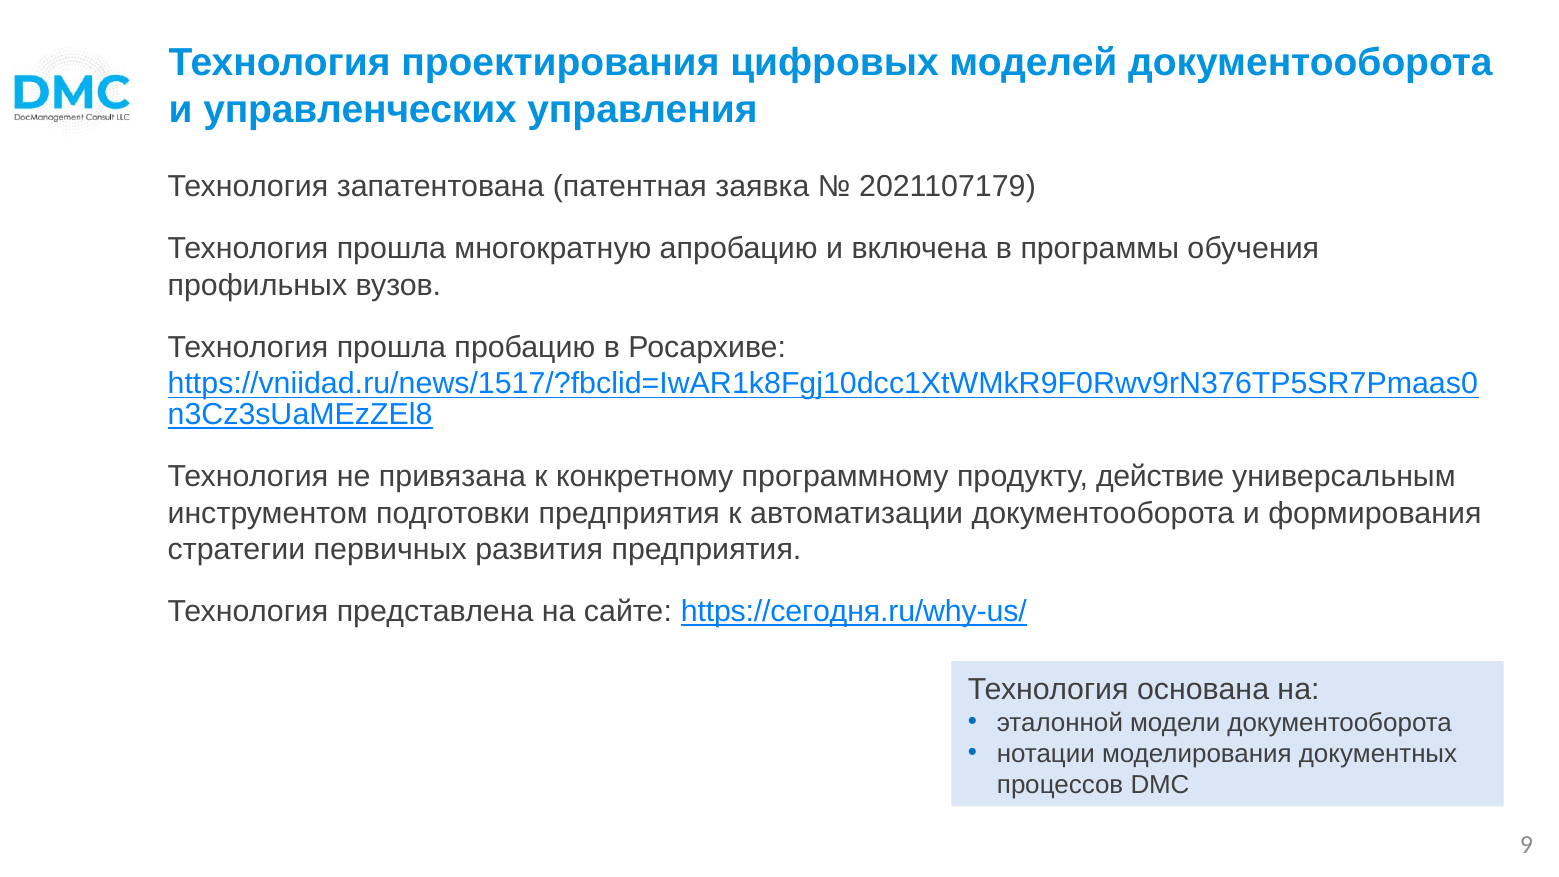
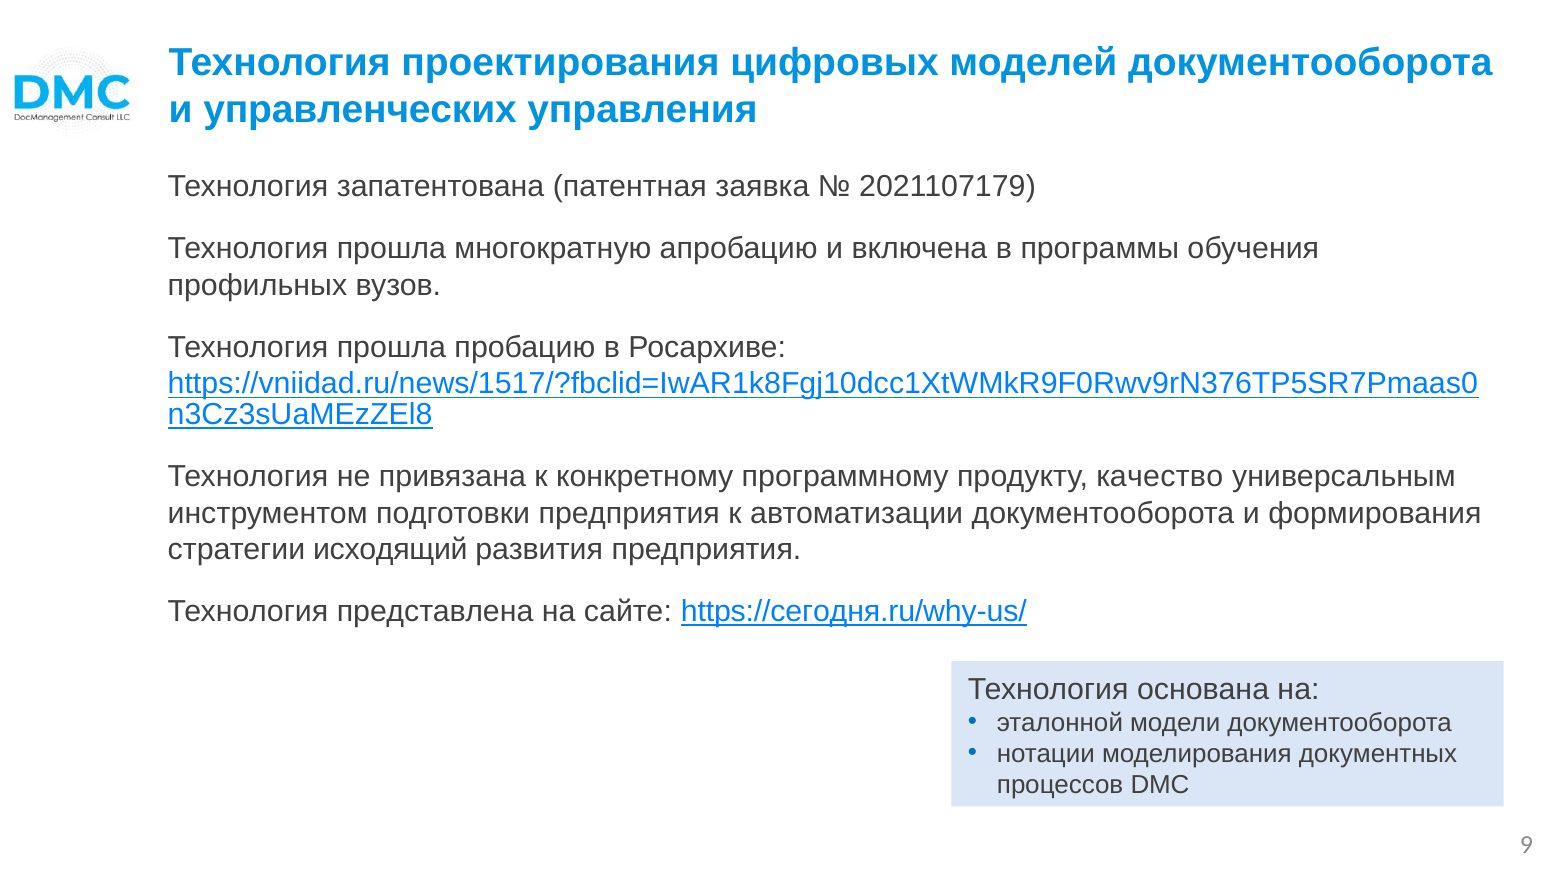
действие: действие -> качество (1160, 477)
первичных: первичных -> исходящий (390, 549)
